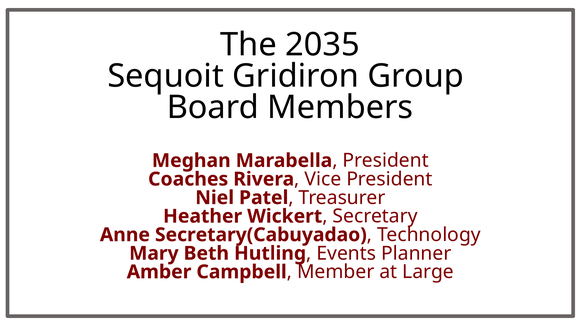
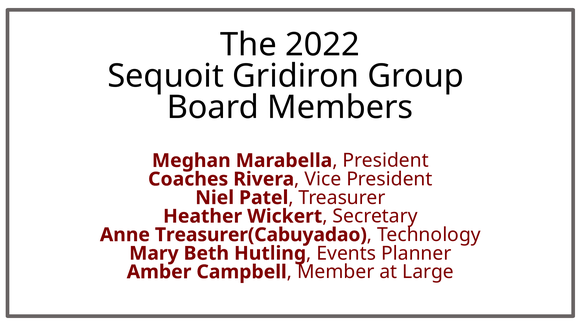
2035: 2035 -> 2022 (323, 45)
Secretary(Cabuyadao: Secretary(Cabuyadao -> Treasurer(Cabuyadao (261, 235)
